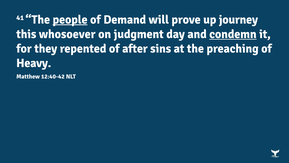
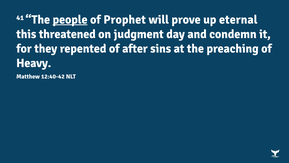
Demand: Demand -> Prophet (125, 20)
journey: journey -> eternal (238, 20)
whosoever: whosoever -> threatened (67, 34)
condemn underline: present -> none (233, 34)
